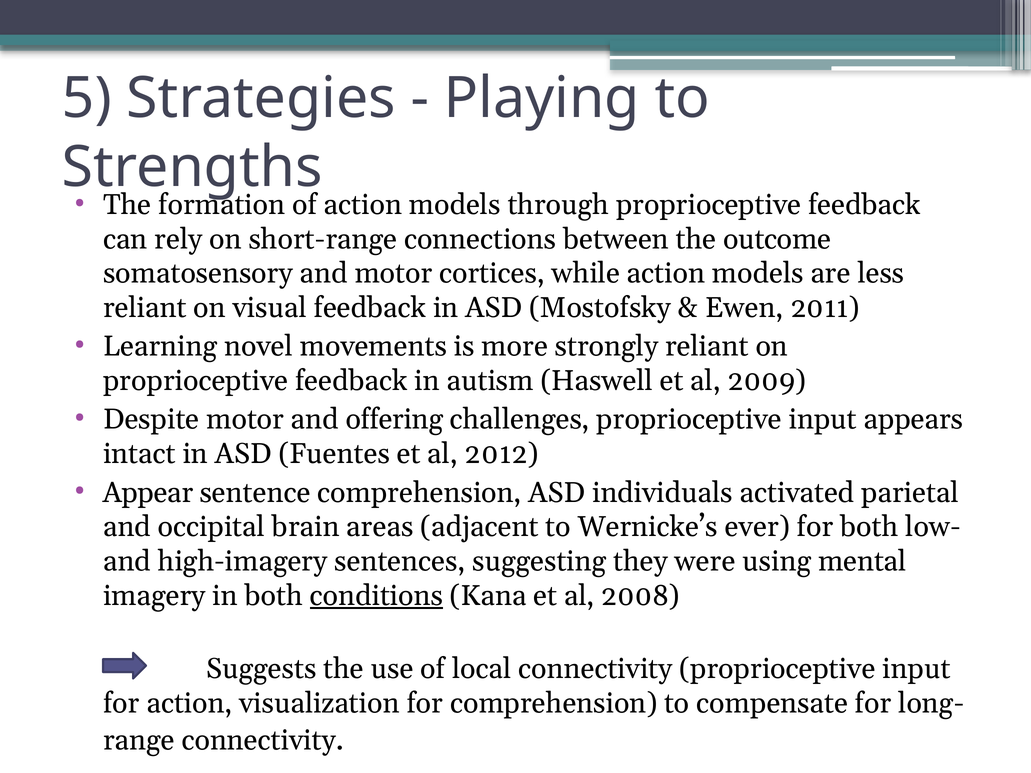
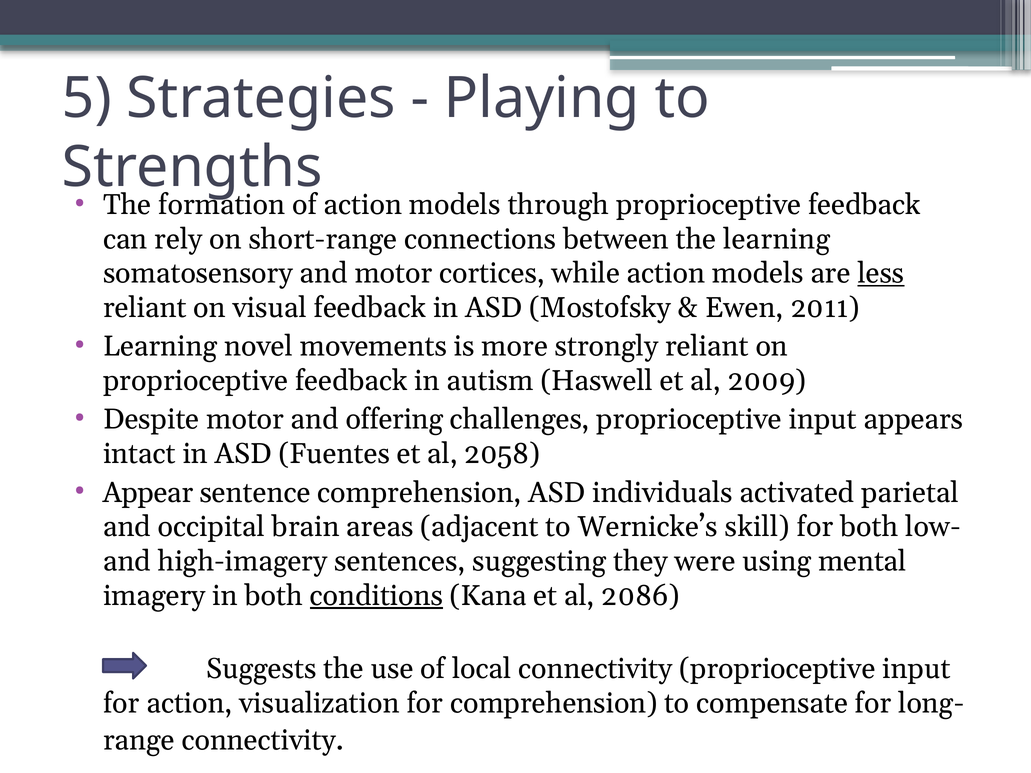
the outcome: outcome -> learning (777, 239)
less underline: none -> present (881, 274)
2012: 2012 -> 2058 (502, 454)
ever: ever -> skill (757, 527)
2008: 2008 -> 2086 (640, 596)
